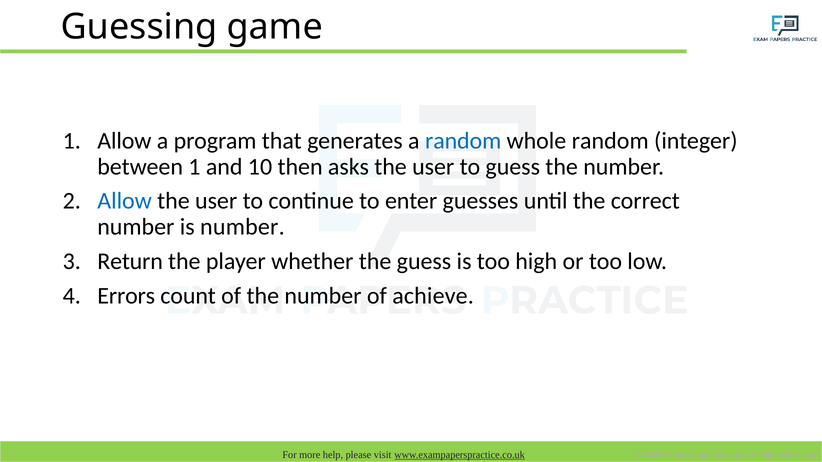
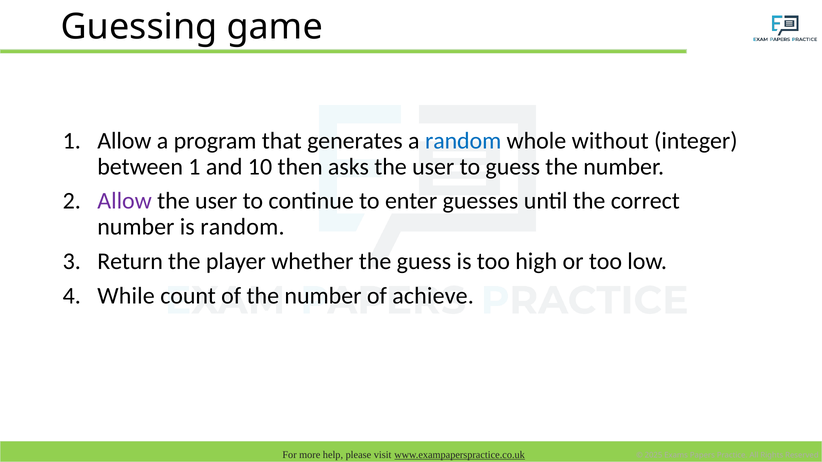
whole random: random -> without (610, 141)
Allow colour: blue -> purple (125, 201)
is number: number -> random (242, 227)
Errors: Errors -> While (126, 296)
